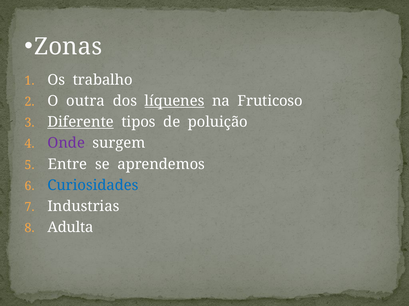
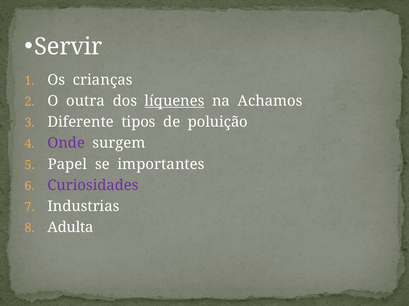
Zonas: Zonas -> Servir (68, 47)
trabalho: trabalho -> crianças (103, 80)
Fruticoso: Fruticoso -> Achamos (270, 101)
Diferente underline: present -> none (81, 122)
Entre: Entre -> Papel (67, 165)
aprendemos: aprendemos -> importantes (161, 165)
Curiosidades colour: blue -> purple (93, 186)
